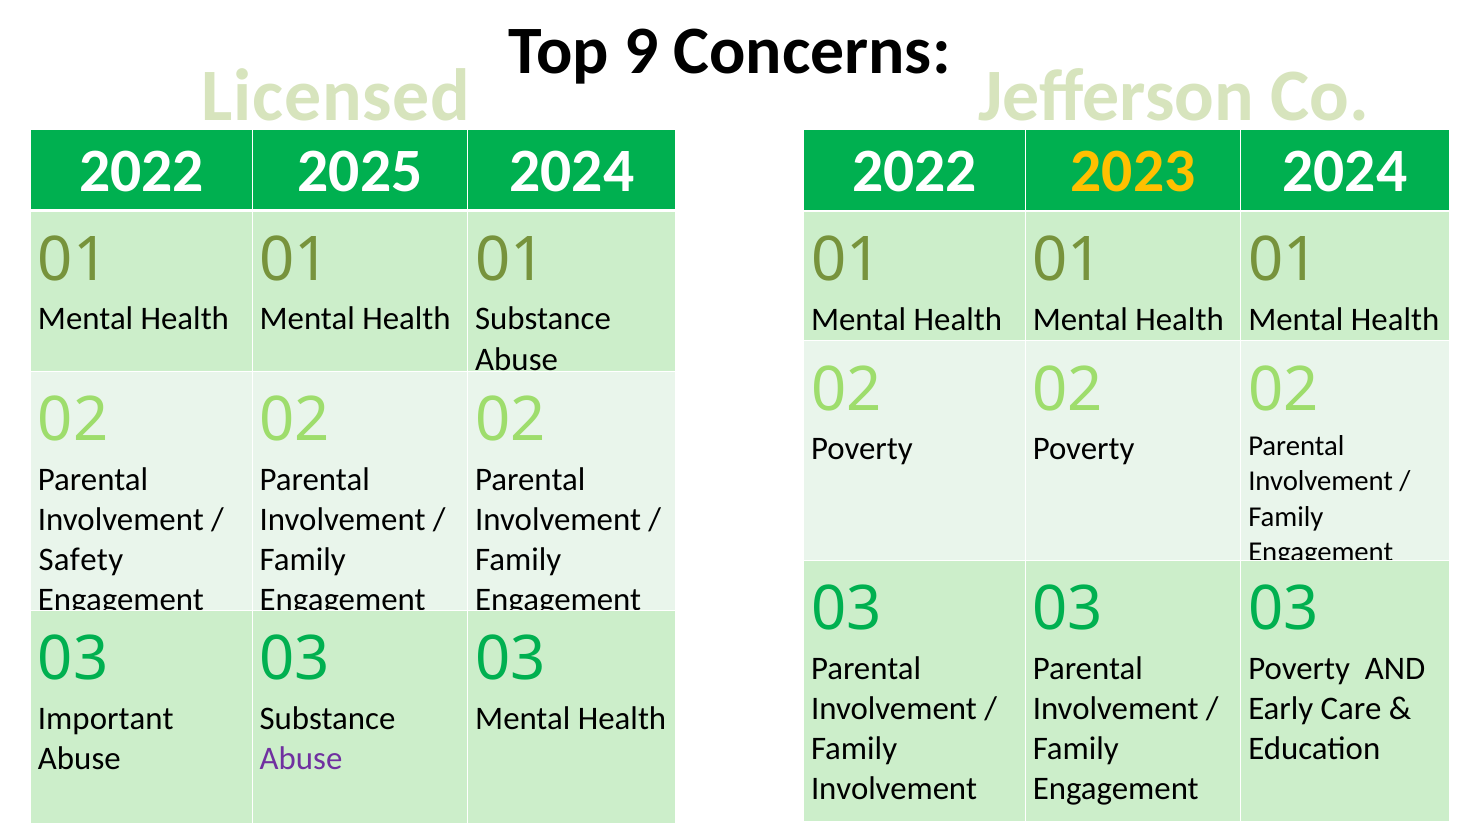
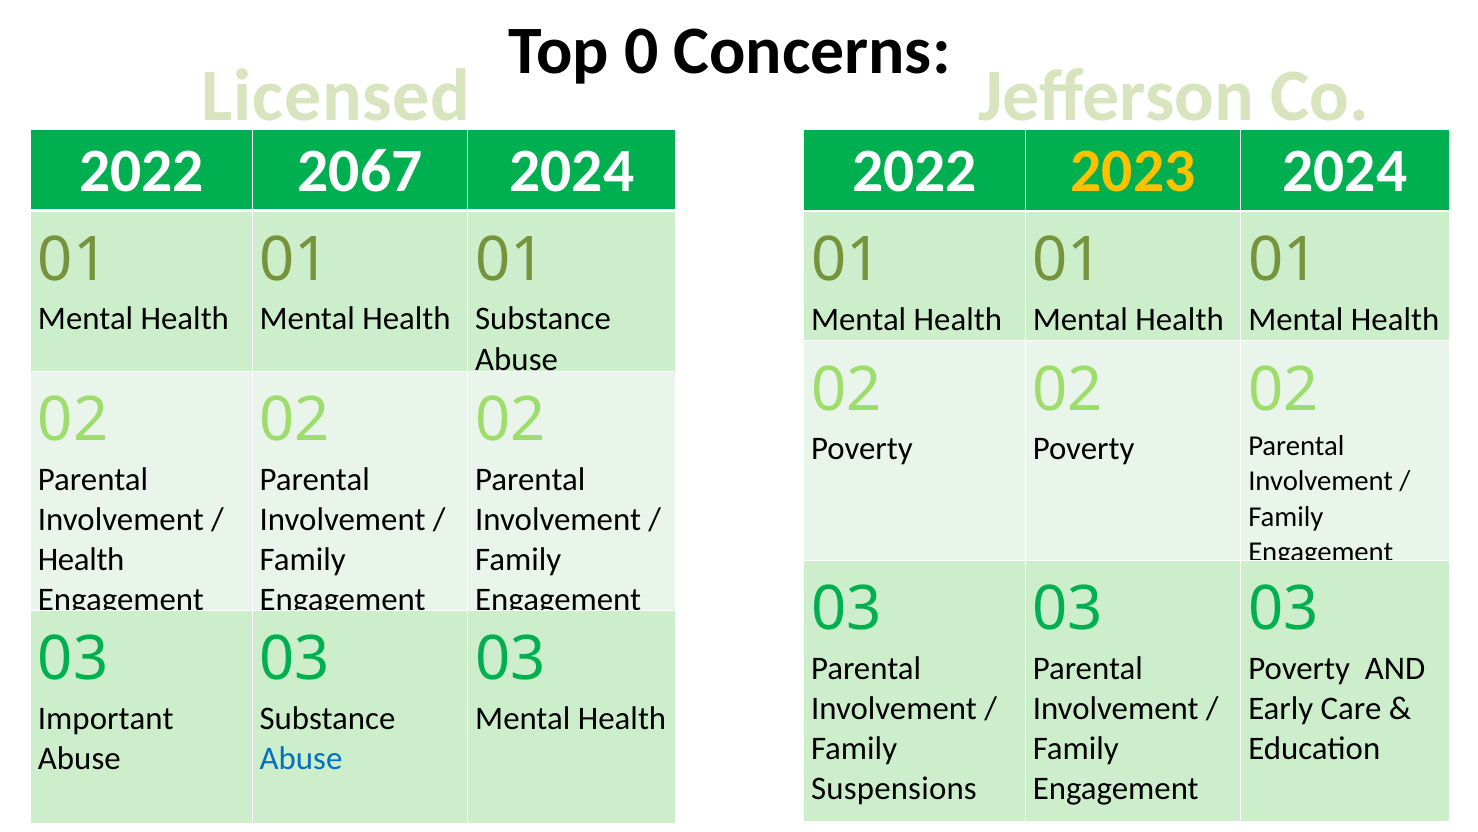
9: 9 -> 0 (641, 51)
2025: 2025 -> 2067 (360, 171)
Safety: Safety -> Health (81, 559)
Abuse colour: purple -> blue (301, 758)
Involvement: Involvement -> Suspensions (894, 788)
